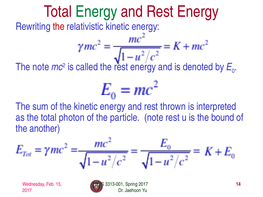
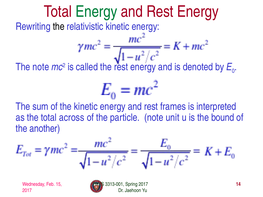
the colour: red -> black (59, 27)
thrown: thrown -> frames (173, 107)
photon: photon -> across (72, 118)
note rest: rest -> unit (173, 118)
